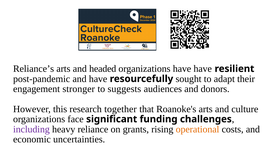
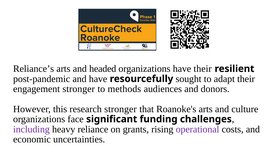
have have: have -> their (203, 69)
suggests: suggests -> methods (124, 89)
research together: together -> stronger (120, 109)
operational colour: orange -> purple (198, 129)
